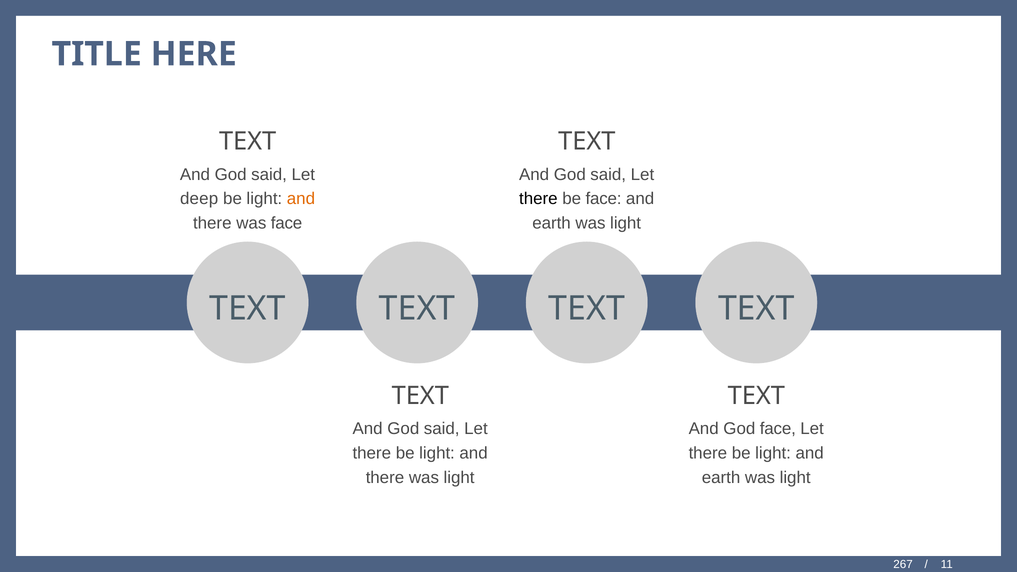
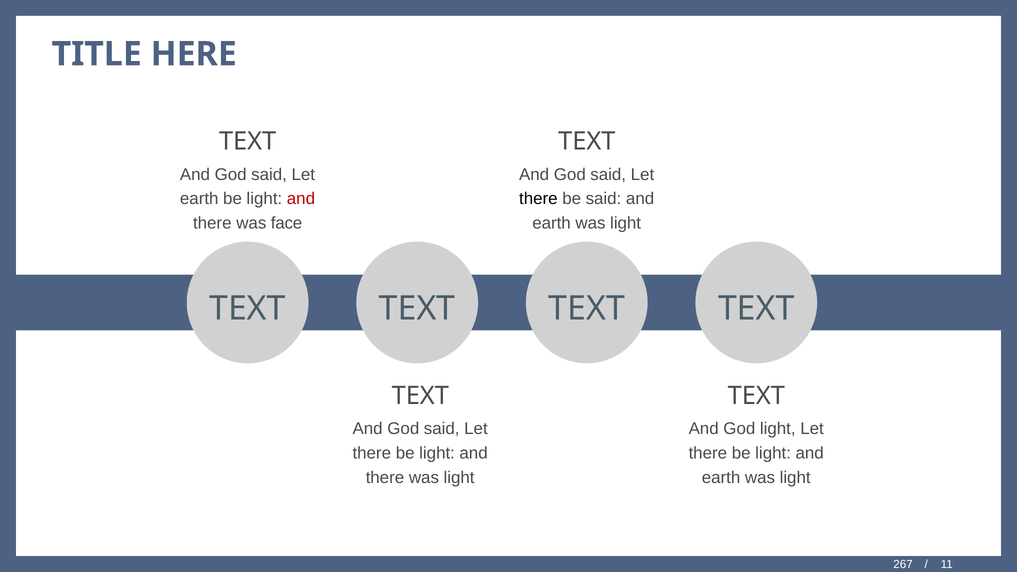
deep: deep -> earth (199, 199)
and colour: orange -> red (301, 199)
be face: face -> said (603, 199)
God face: face -> light (778, 429)
